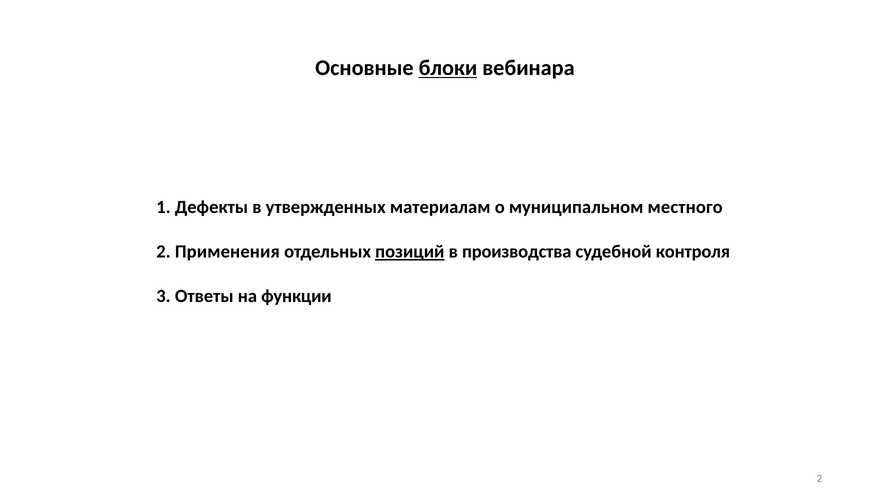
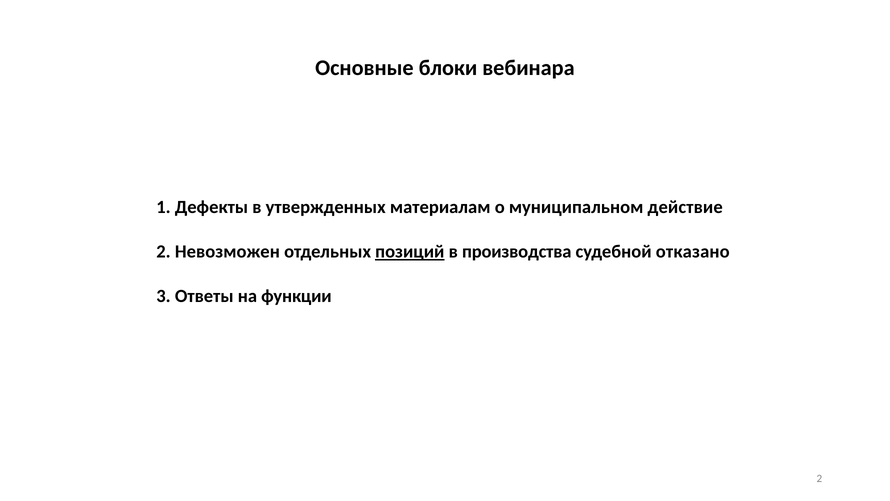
блоки underline: present -> none (448, 68)
местного: местного -> действие (685, 207)
Применения: Применения -> Невозможен (227, 252)
контроля: контроля -> отказано (693, 252)
